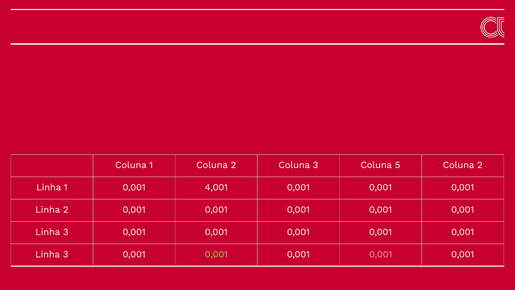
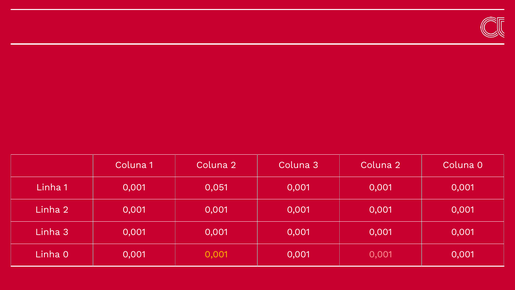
3 Coluna 5: 5 -> 2 (398, 165)
2: 2 -> 0 (480, 165)
4,001: 4,001 -> 0,051 (216, 187)
3: 3 -> 0 (66, 254)
0,001 colour: light green -> yellow (216, 254)
